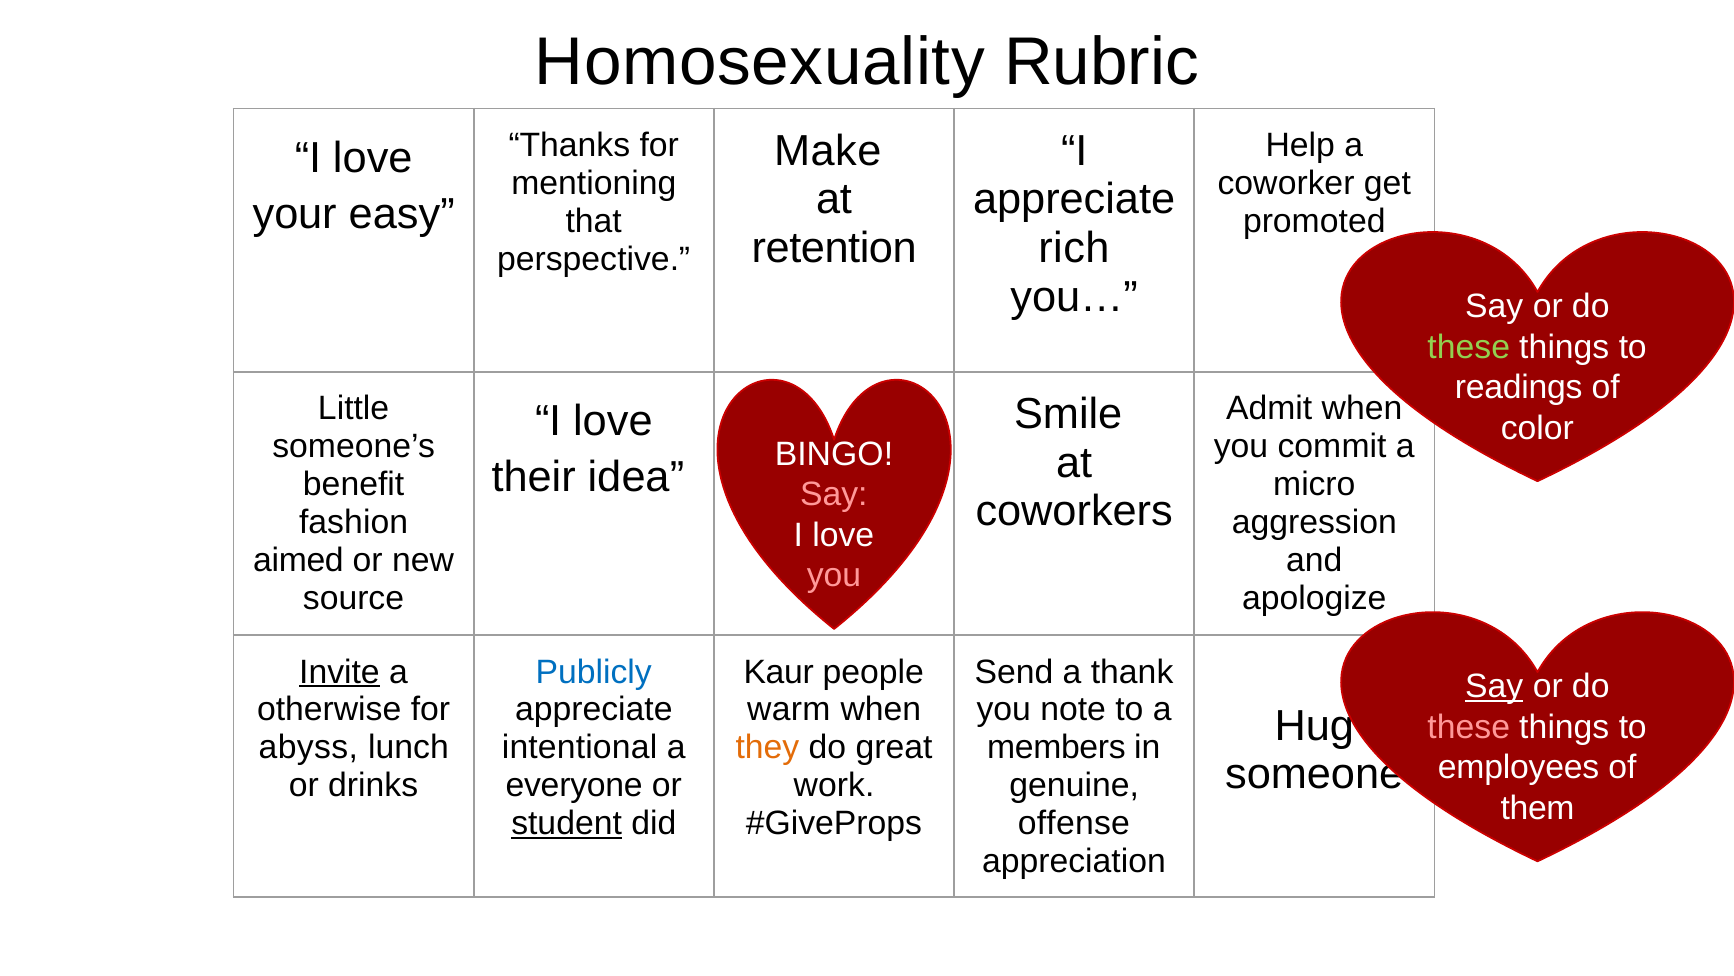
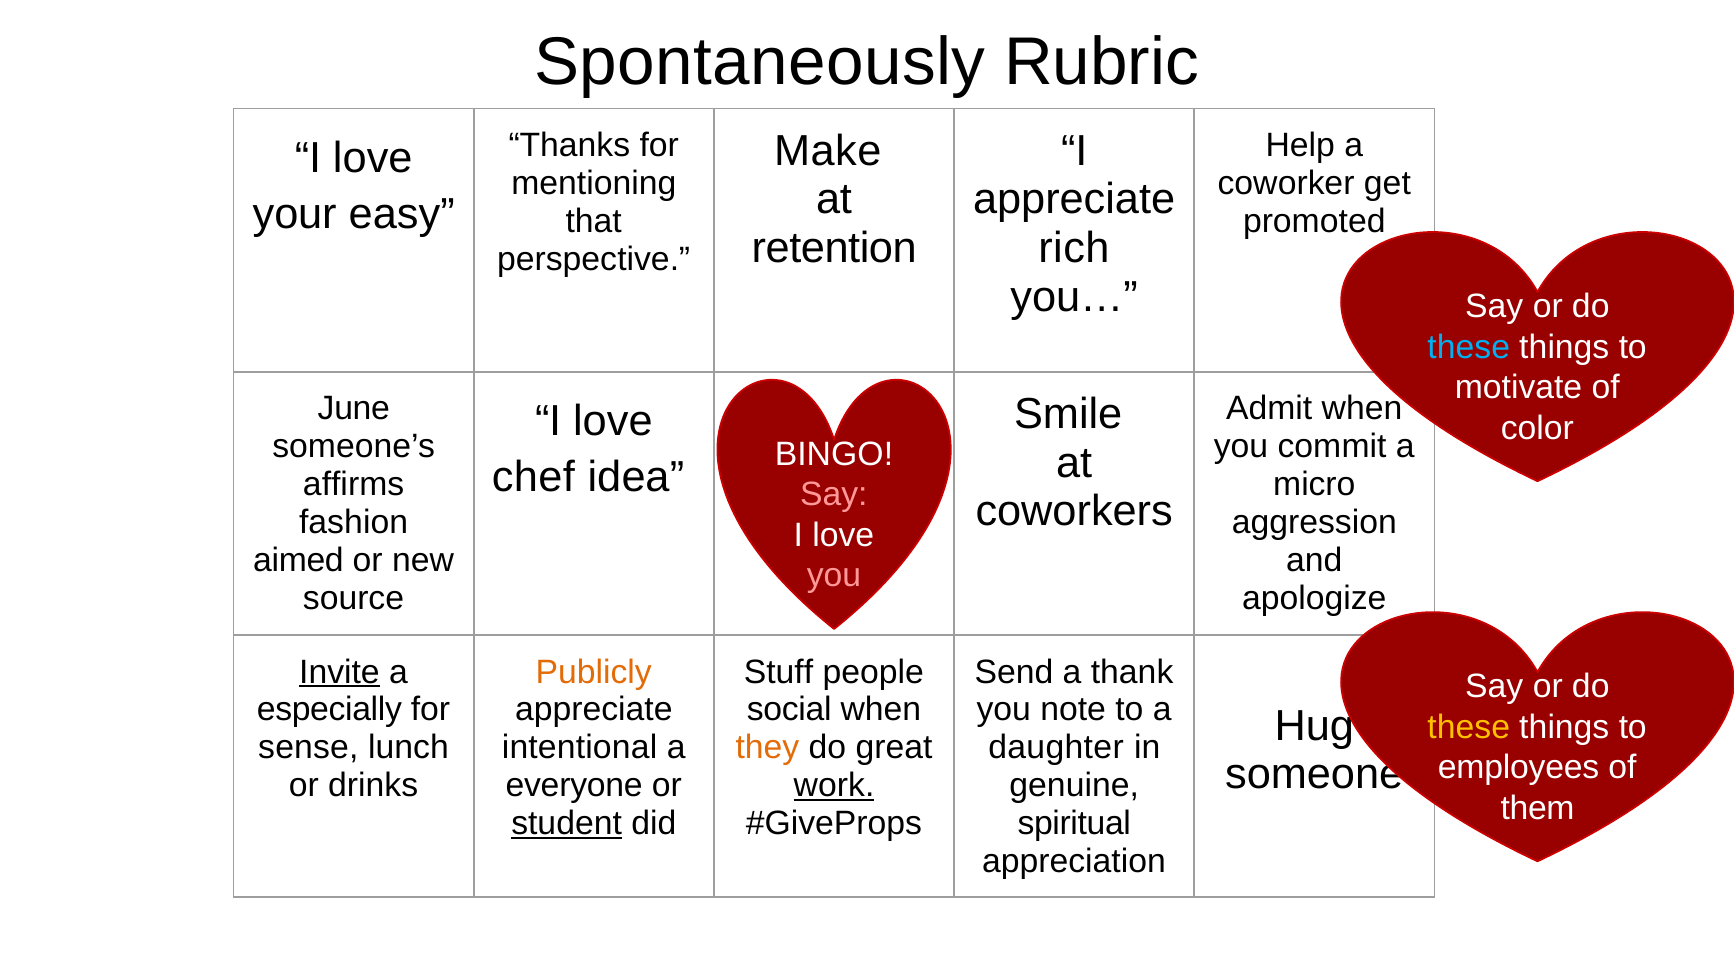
Homosexuality: Homosexuality -> Spontaneously (760, 63)
these colour: light green -> light blue (1469, 347)
readings: readings -> motivate (1519, 387)
Little: Little -> June (354, 408)
their: their -> chef (533, 477)
benefit: benefit -> affirms (354, 484)
Publicly colour: blue -> orange (594, 671)
Kaur: Kaur -> Stuff (778, 671)
Say underline: present -> none (1494, 686)
otherwise: otherwise -> especially (329, 709)
warm: warm -> social (789, 709)
these colour: pink -> yellow (1469, 727)
abyss: abyss -> sense (308, 747)
members: members -> daughter (1056, 747)
work underline: none -> present (834, 785)
offense: offense -> spiritual (1074, 823)
